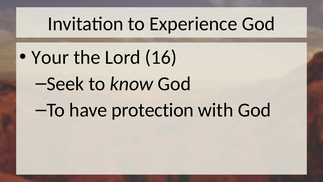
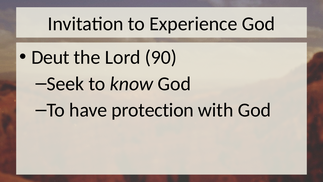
Your: Your -> Deut (50, 57)
16: 16 -> 90 (161, 57)
